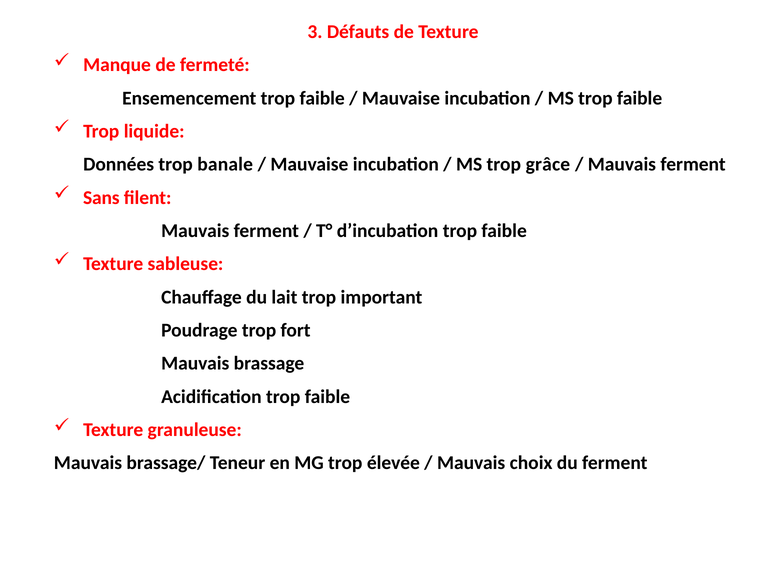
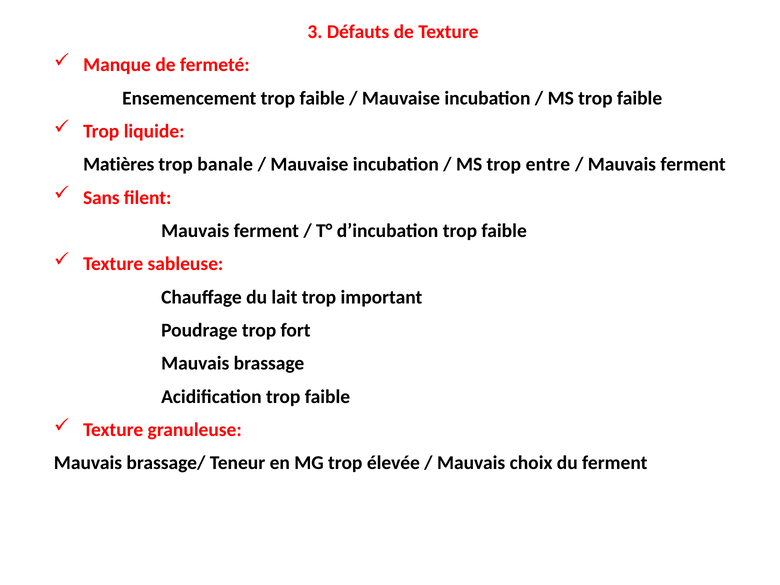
Données: Données -> Matières (119, 165)
grâce: grâce -> entre (548, 165)
